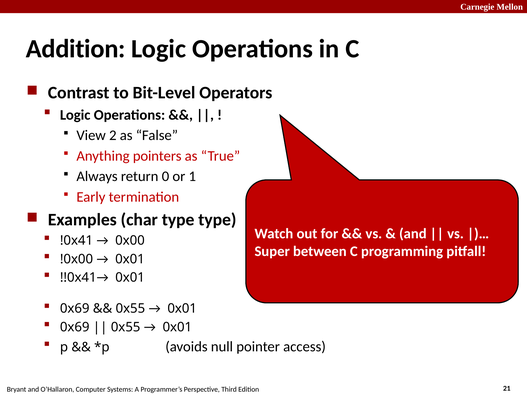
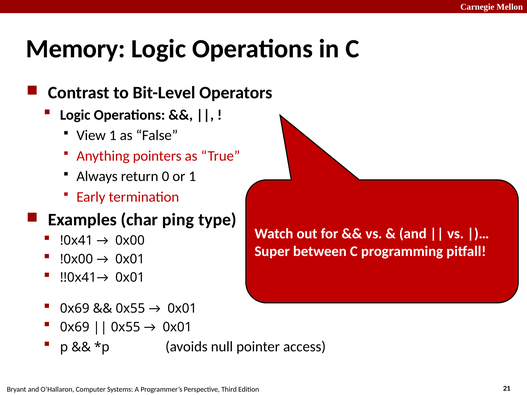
Addition: Addition -> Memory (76, 49)
View 2: 2 -> 1 (113, 135)
char type: type -> ping (178, 220)
